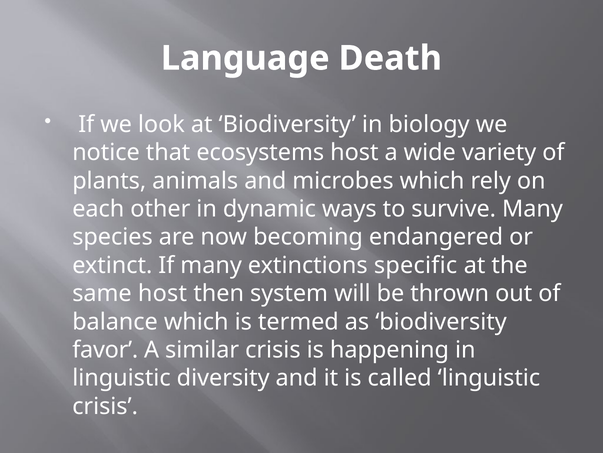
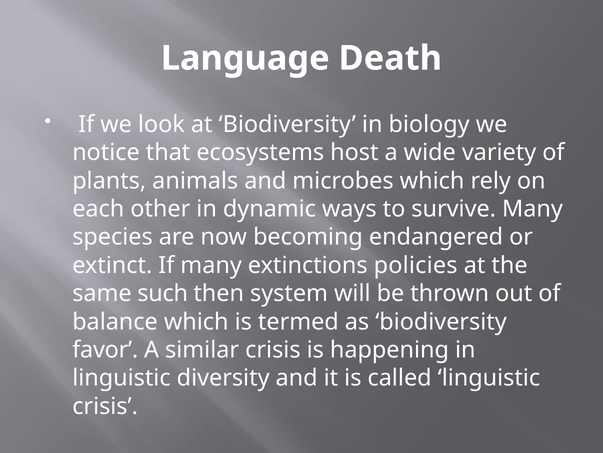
specific: specific -> policies (416, 265)
same host: host -> such (163, 293)
